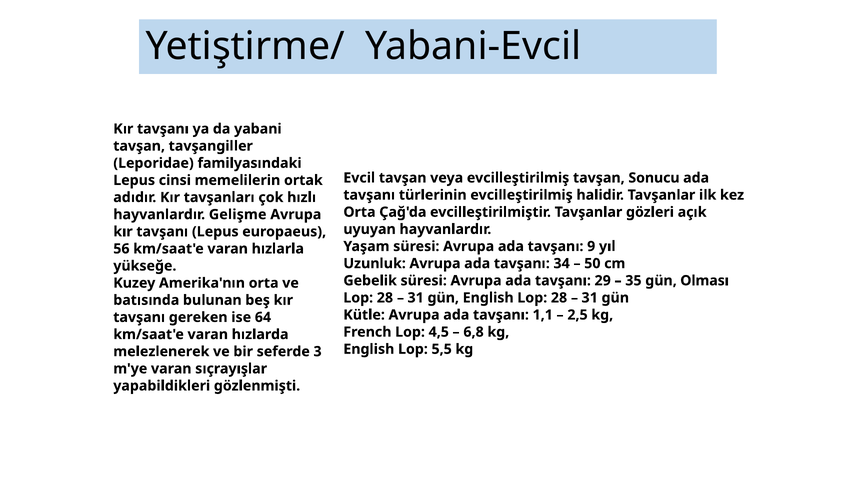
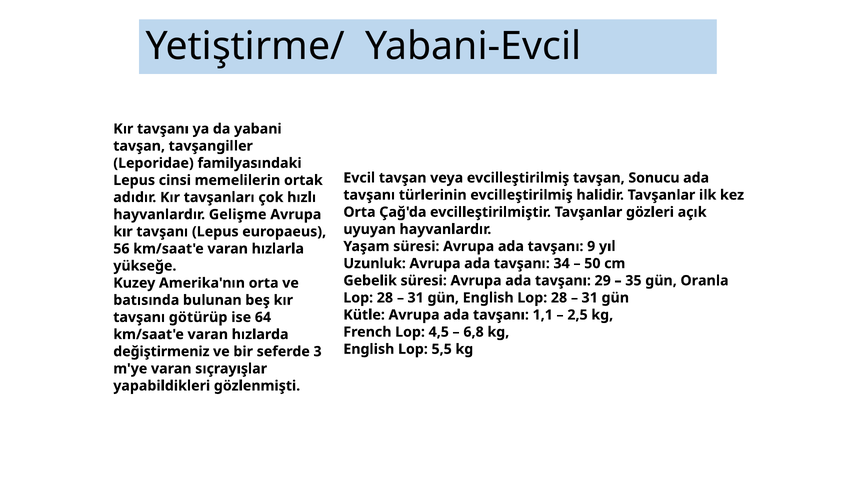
Olması: Olması -> Oranla (705, 280)
gereken: gereken -> götürüp (198, 317)
melezlenerek: melezlenerek -> değiştirmeniz (161, 351)
